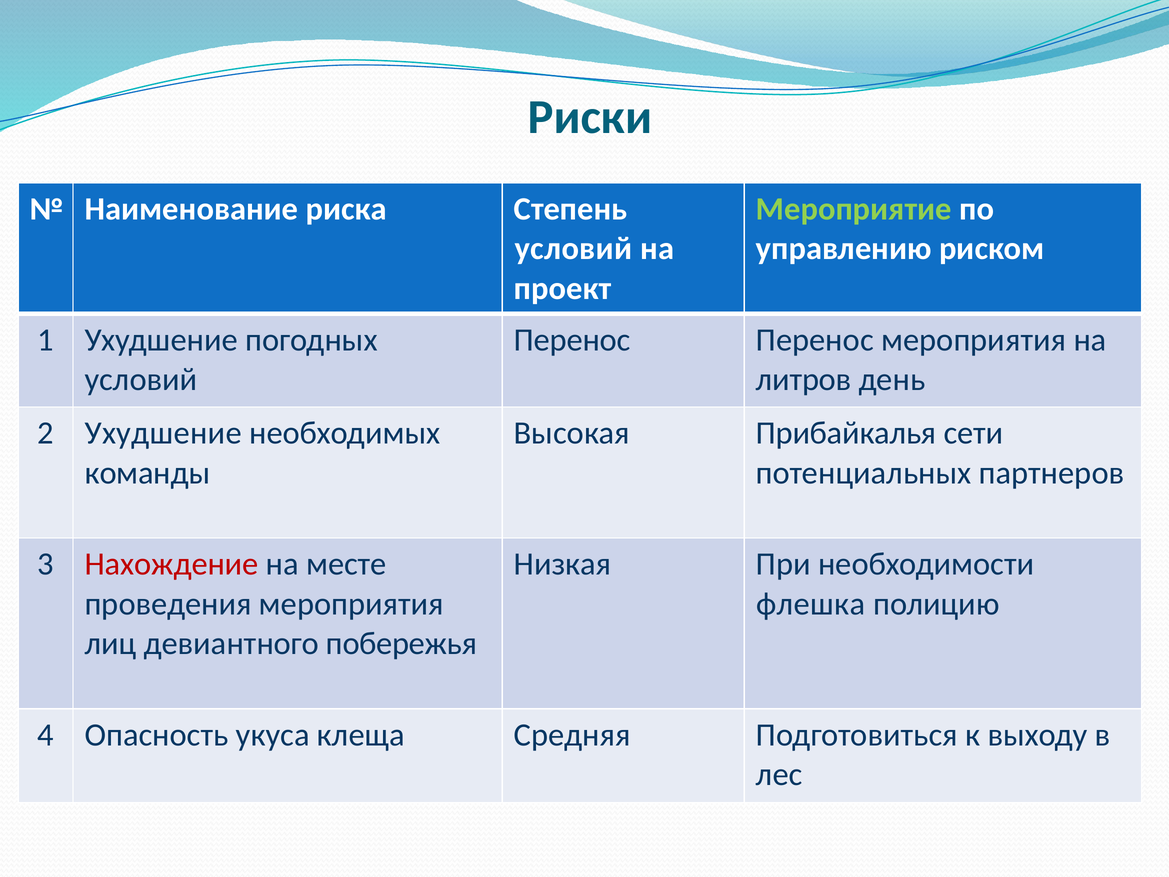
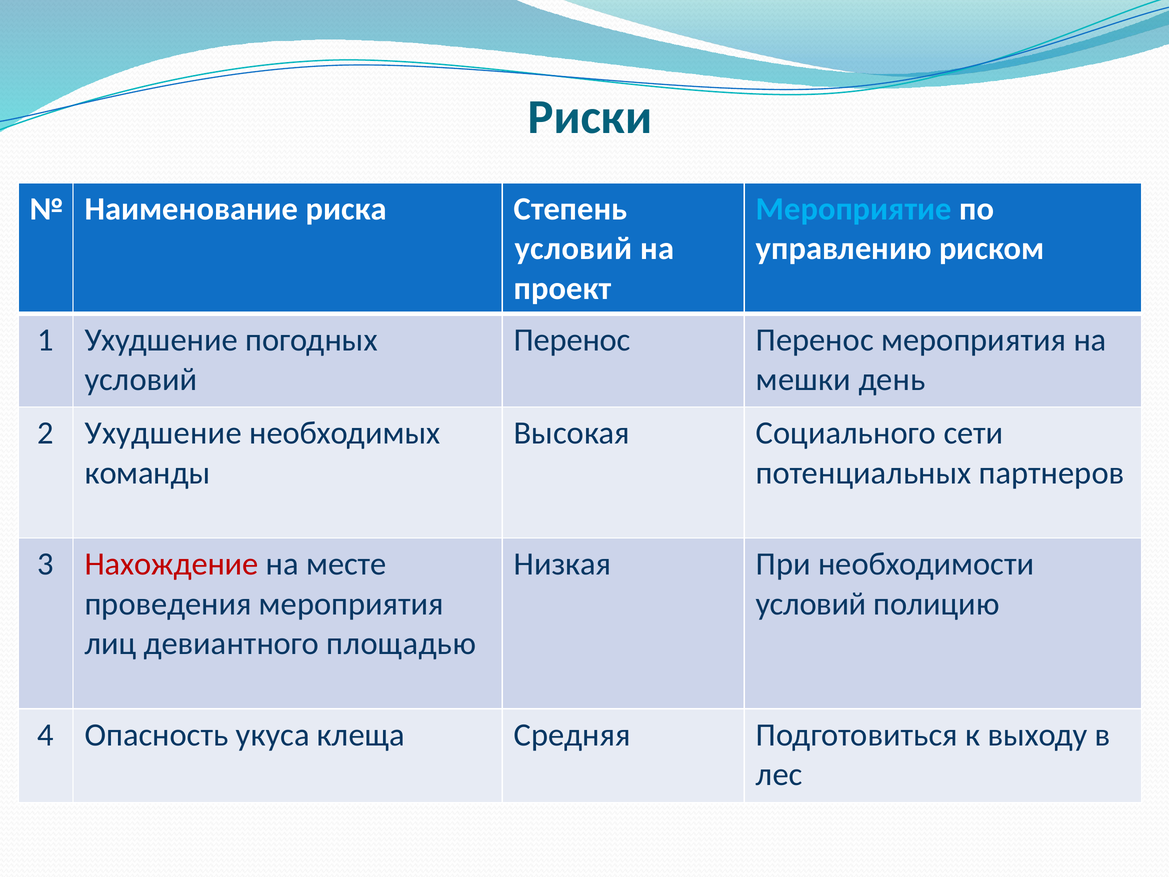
Мероприятие colour: light green -> light blue (854, 209)
литров: литров -> мешки (803, 380)
Прибайкалья: Прибайкалья -> Социального (846, 433)
флешка: флешка -> условий (811, 604)
побережья: побережья -> площадью (401, 644)
